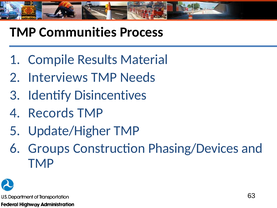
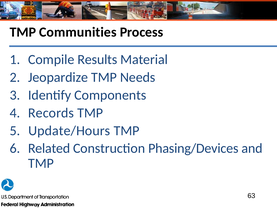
Interviews: Interviews -> Jeopardize (58, 77)
Disincentives: Disincentives -> Components (110, 95)
Update/Higher: Update/Higher -> Update/Hours (69, 130)
Groups: Groups -> Related (49, 148)
